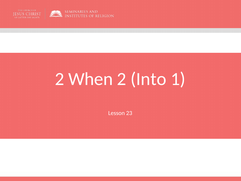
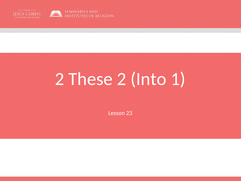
When: When -> These (90, 79)
